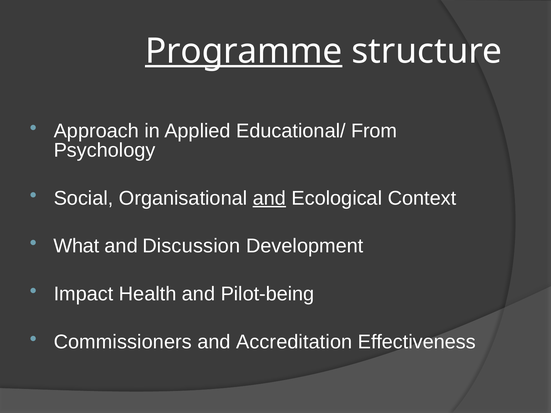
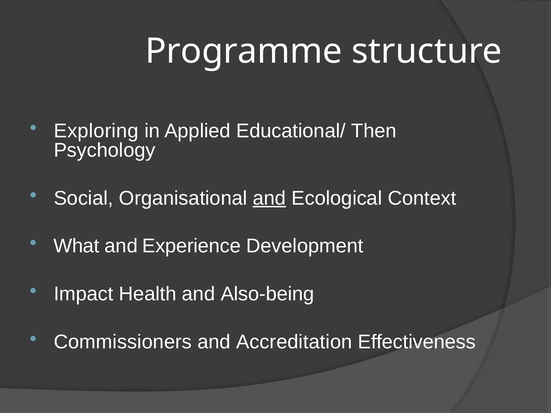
Programme underline: present -> none (244, 51)
Approach: Approach -> Exploring (96, 131)
From: From -> Then (374, 131)
Discussion: Discussion -> Experience (191, 246)
Pilot-being: Pilot-being -> Also-being (268, 294)
